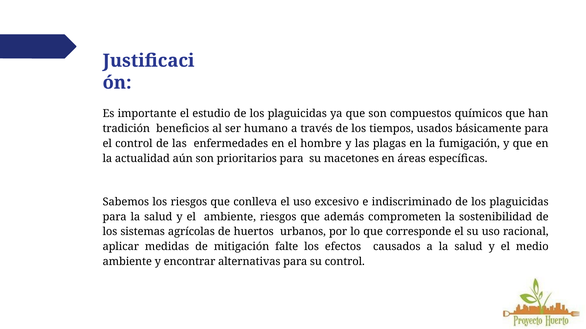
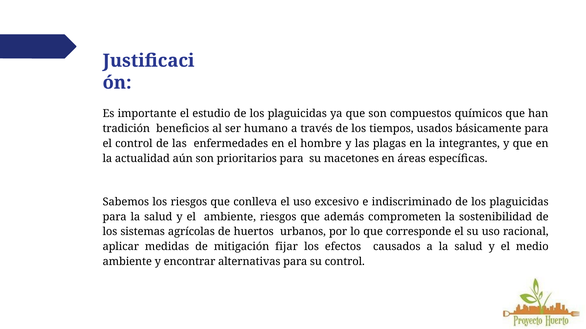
fumigación: fumigación -> integrantes (469, 144)
falte: falte -> fijar (287, 247)
